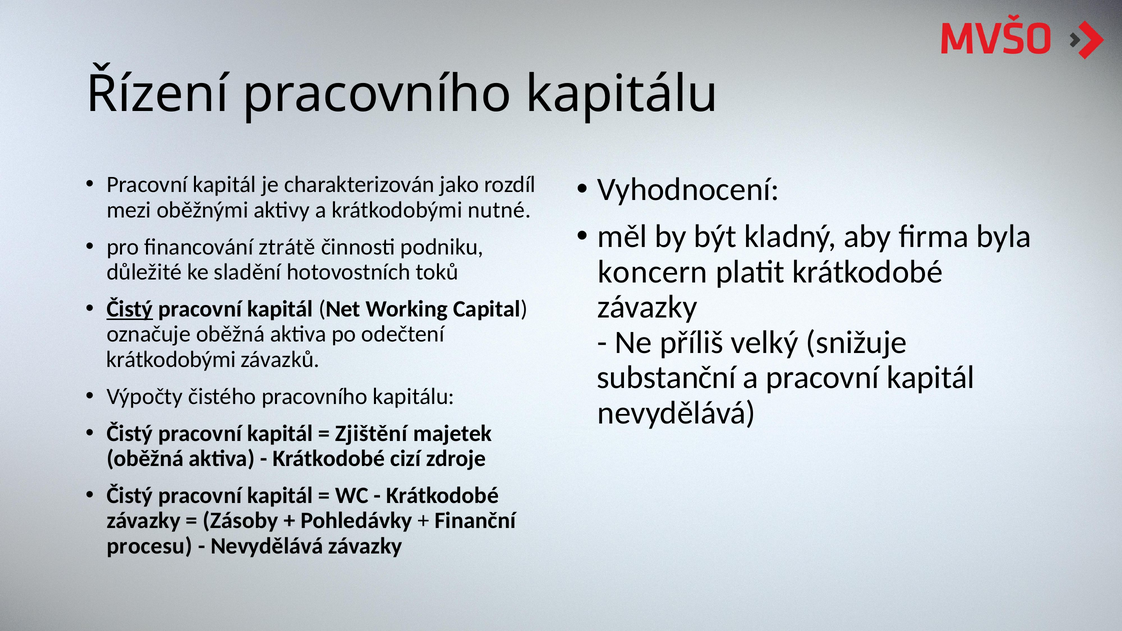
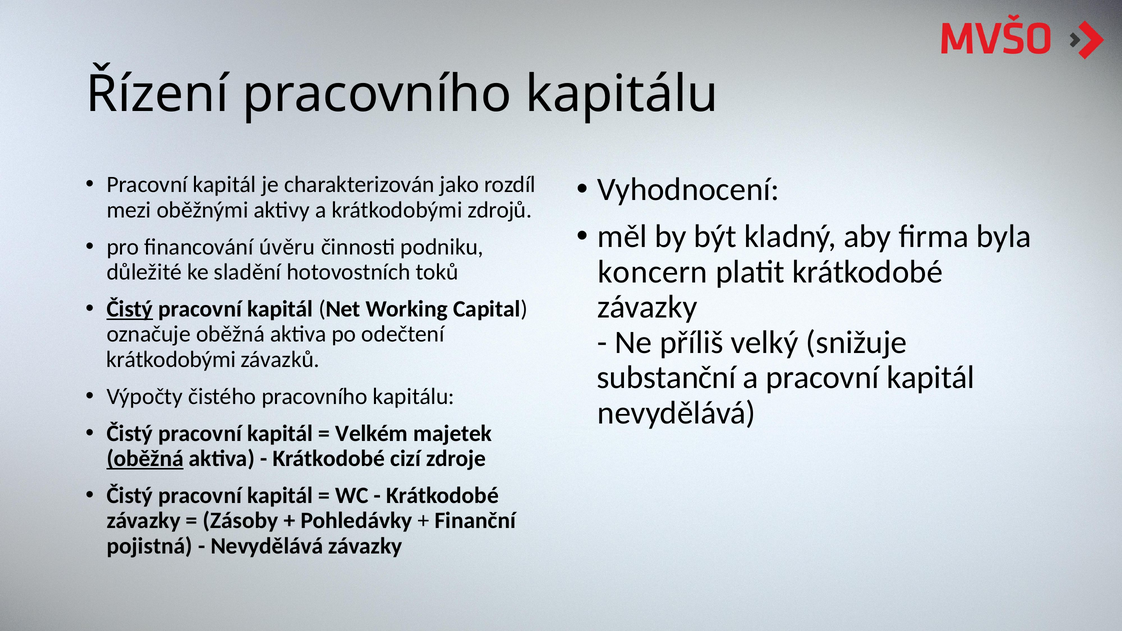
nutné: nutné -> zdrojů (500, 210)
ztrátě: ztrátě -> úvěru (287, 247)
Zjištění: Zjištění -> Velkém (372, 433)
oběžná underline: none -> present (145, 459)
procesu: procesu -> pojistná (150, 546)
